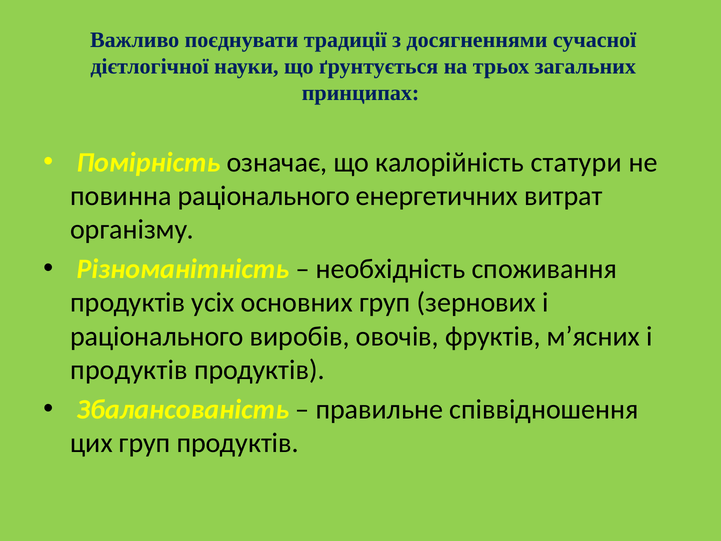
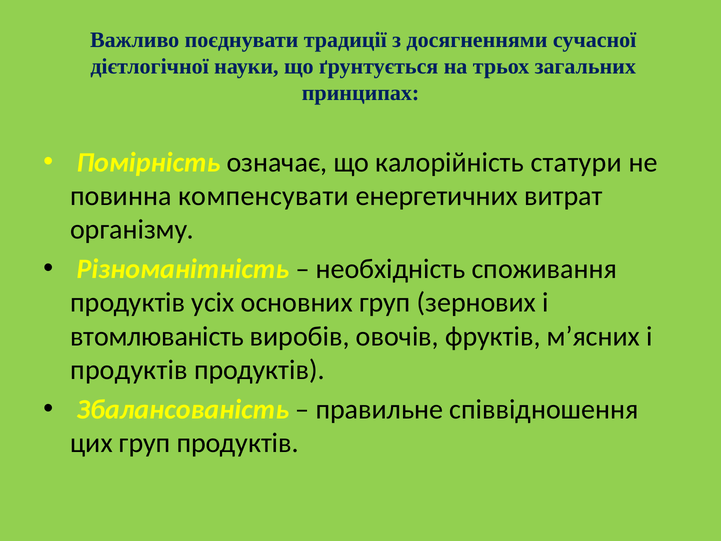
повинна раціонального: раціонального -> компенсувати (264, 196)
раціонального: раціонального -> втомлюваність (157, 336)
